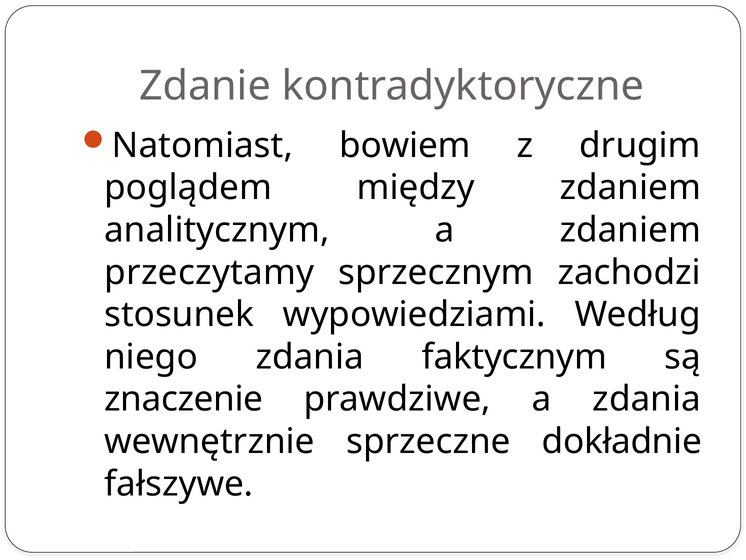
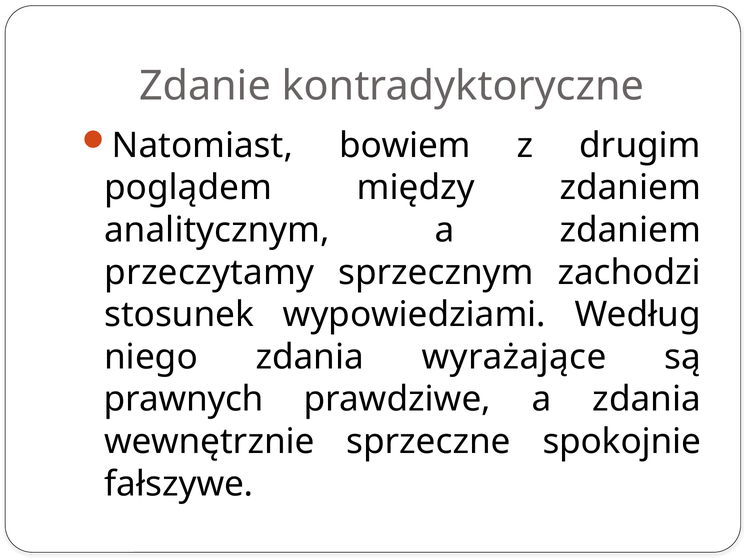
faktycznym: faktycznym -> wyrażające (514, 357)
znaczenie: znaczenie -> prawnych (184, 399)
dokładnie: dokładnie -> spokojnie (622, 441)
